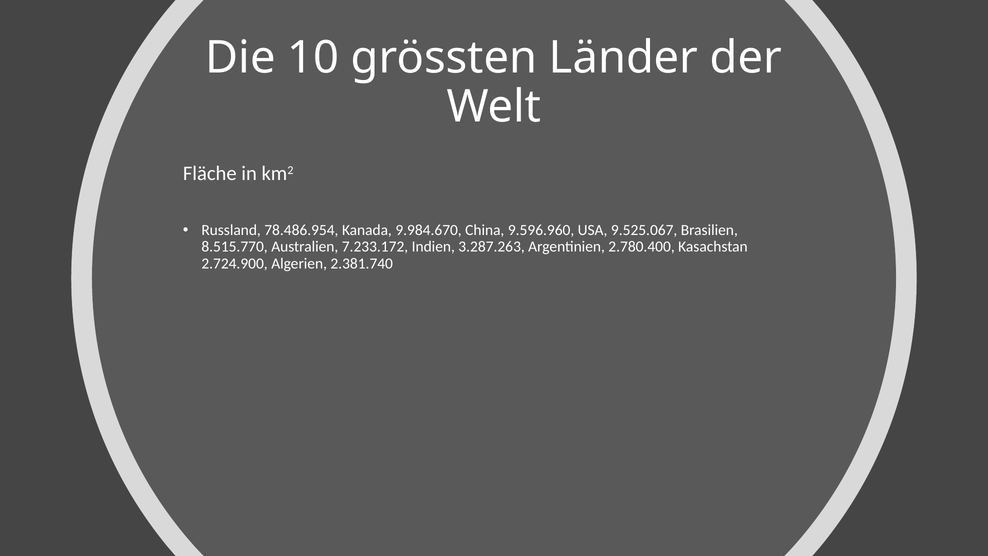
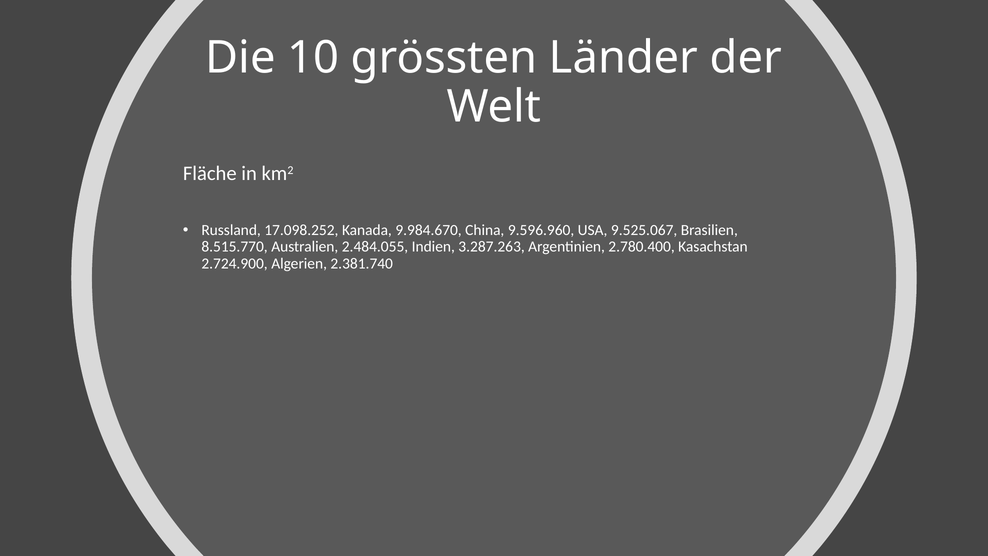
78.486.954: 78.486.954 -> 17.098.252 (301, 230)
7.233.172: 7.233.172 -> 2.484.055 (375, 247)
